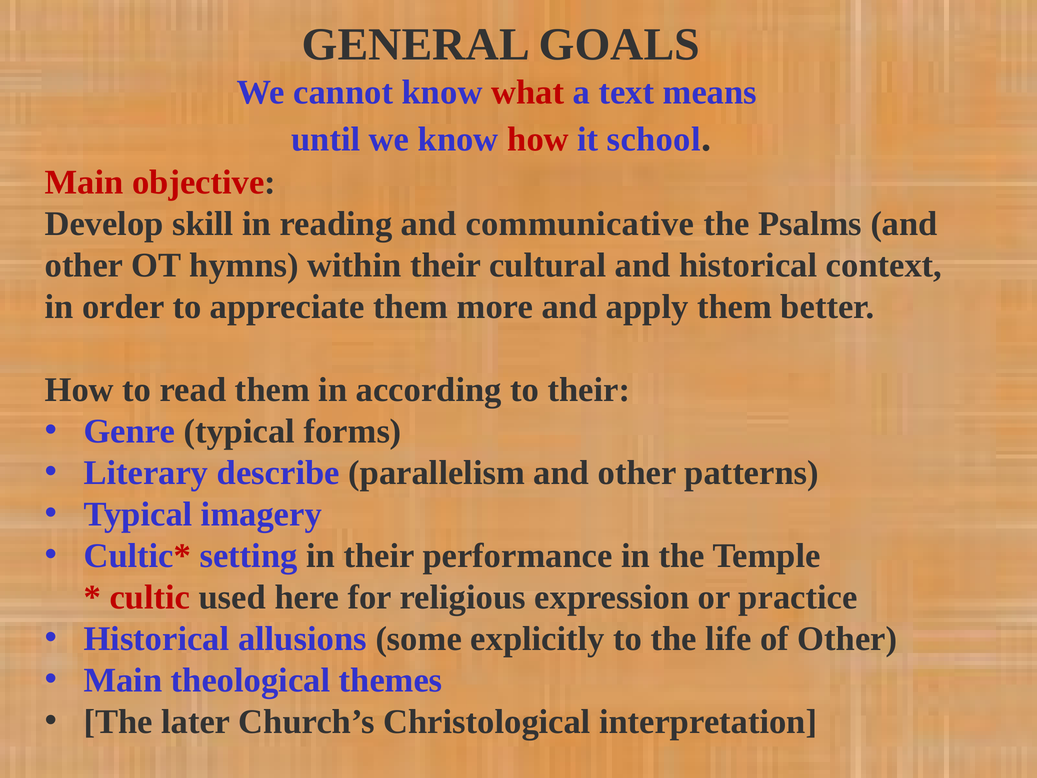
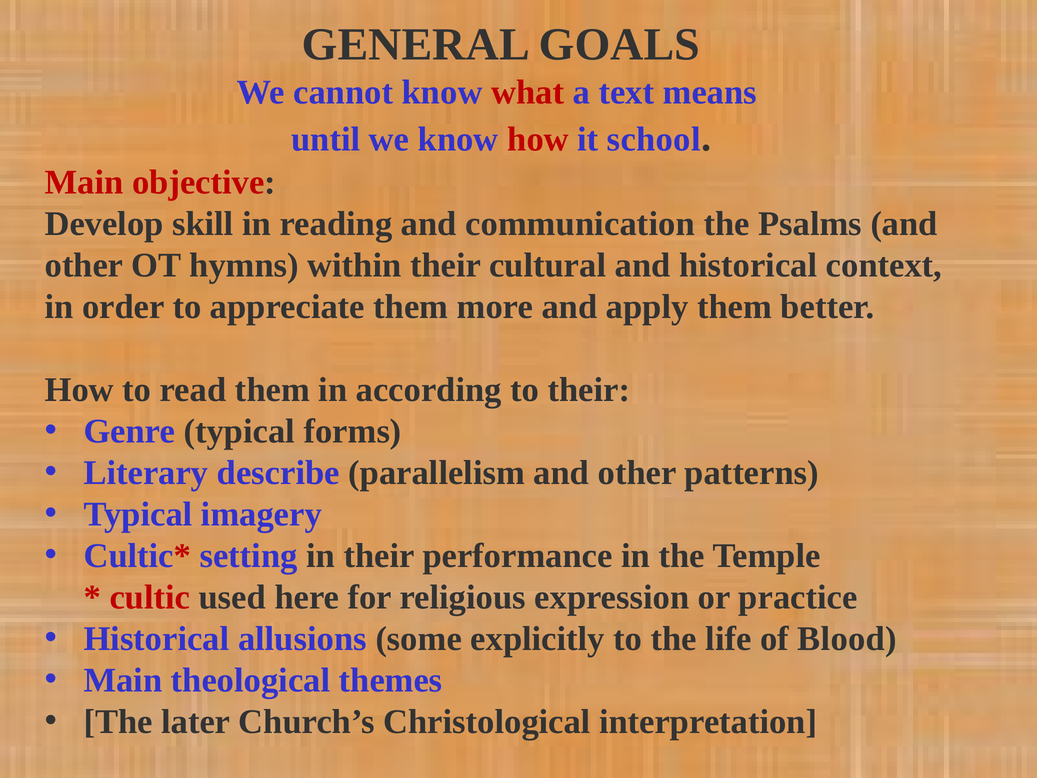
communicative: communicative -> communication (580, 224)
of Other: Other -> Blood (847, 638)
